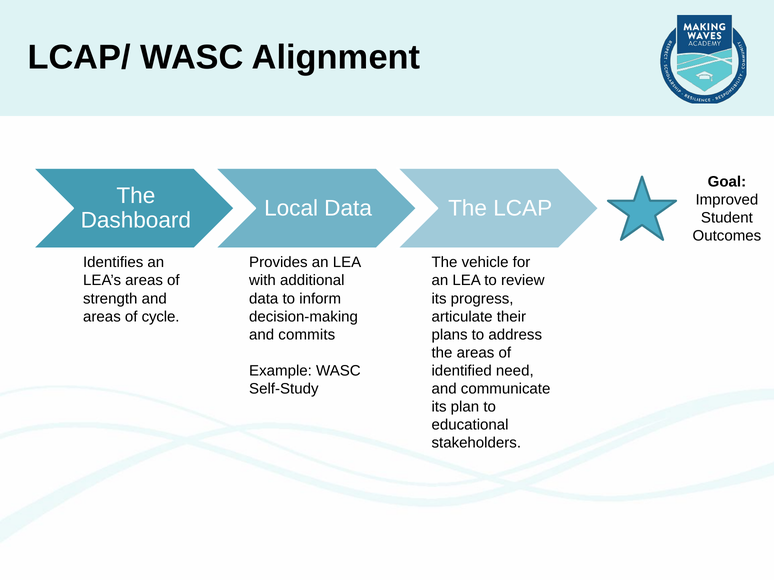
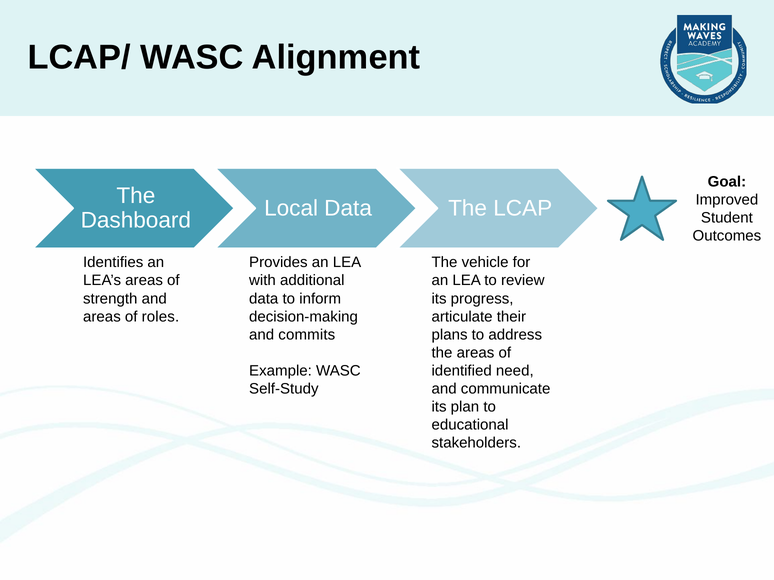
cycle: cycle -> roles (160, 317)
